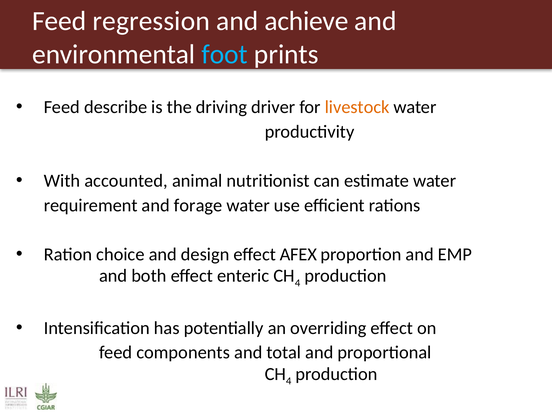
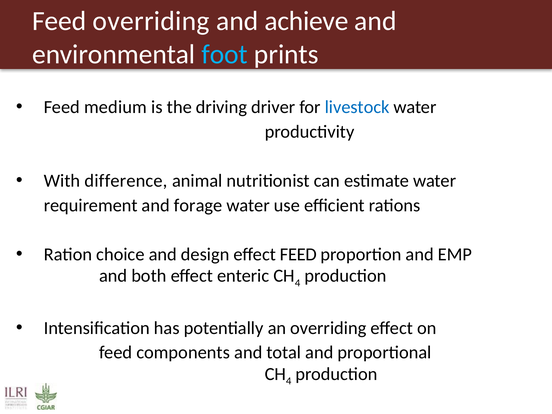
Feed regression: regression -> overriding (151, 21)
describe: describe -> medium (116, 107)
livestock colour: orange -> blue (357, 107)
accounted: accounted -> difference (126, 181)
effect AFEX: AFEX -> FEED (298, 254)
